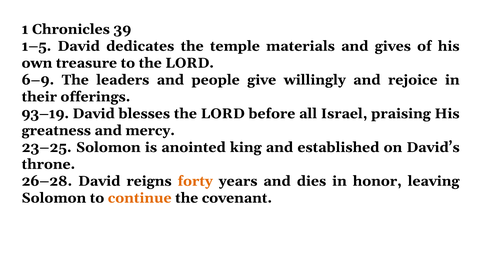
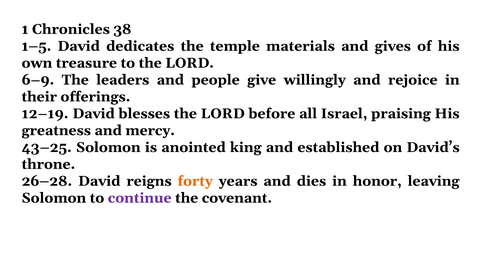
39: 39 -> 38 (122, 29)
93–19: 93–19 -> 12–19 (45, 113)
23–25: 23–25 -> 43–25 (47, 147)
continue colour: orange -> purple (140, 198)
